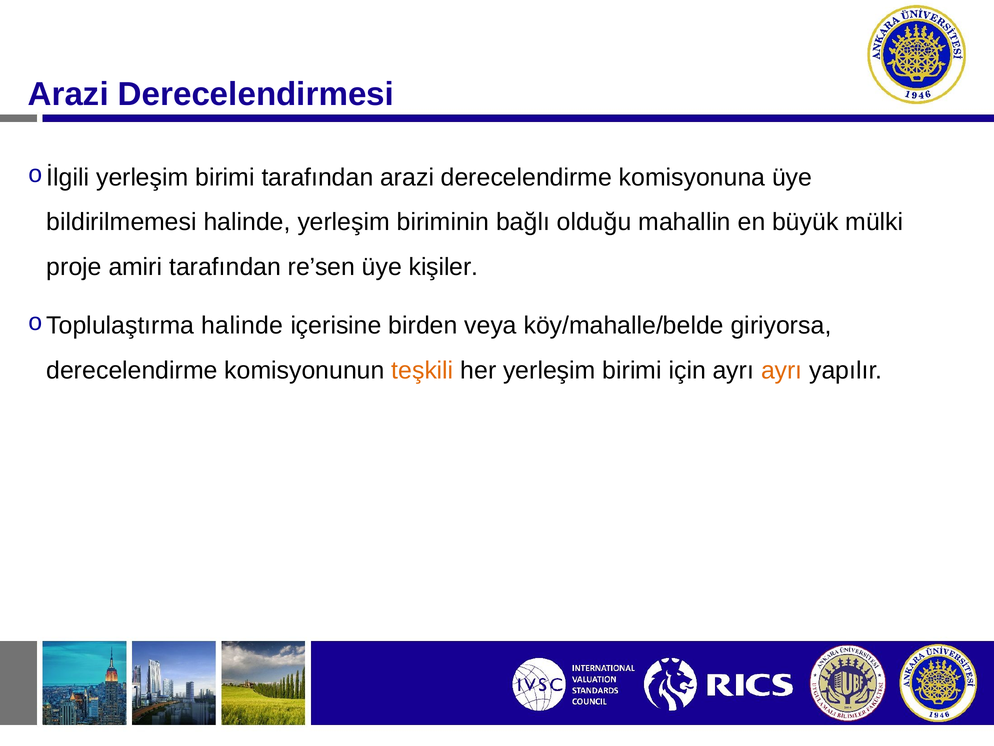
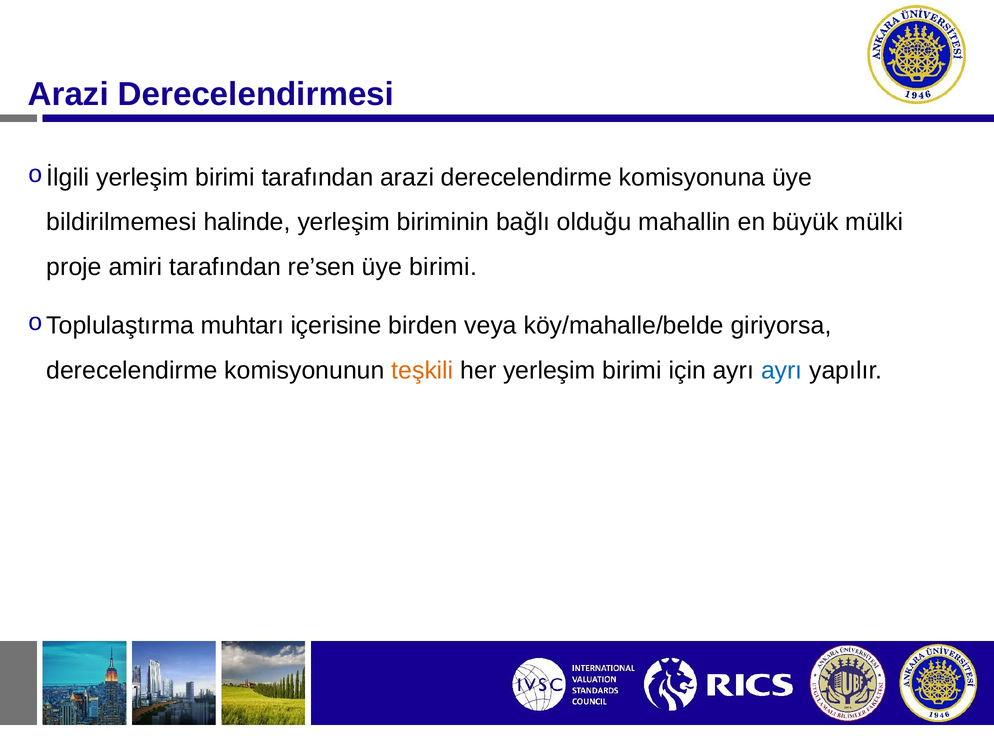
üye kişiler: kişiler -> birimi (443, 267)
halinde: halinde -> muhtarı (242, 325)
ayrı colour: orange -> blue (782, 370)
